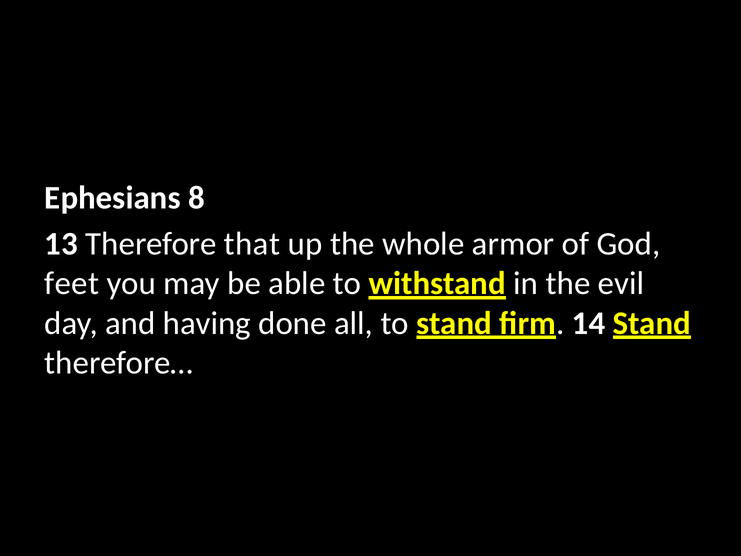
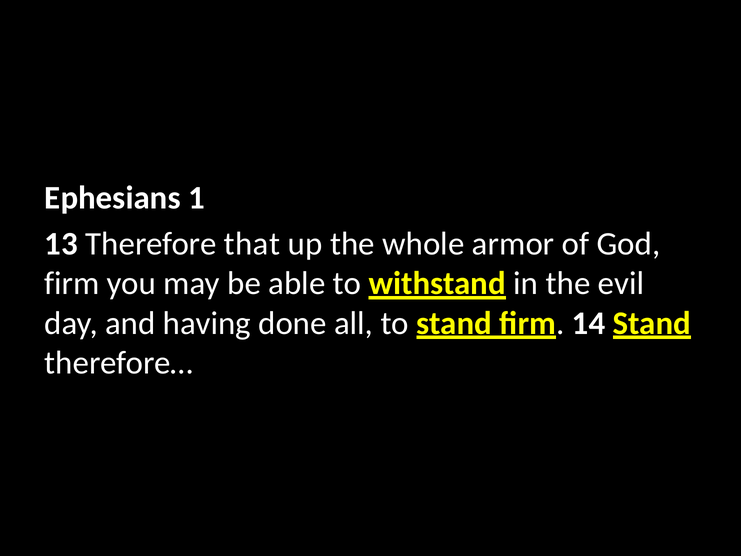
8: 8 -> 1 (197, 198)
feet: feet -> firm (72, 283)
